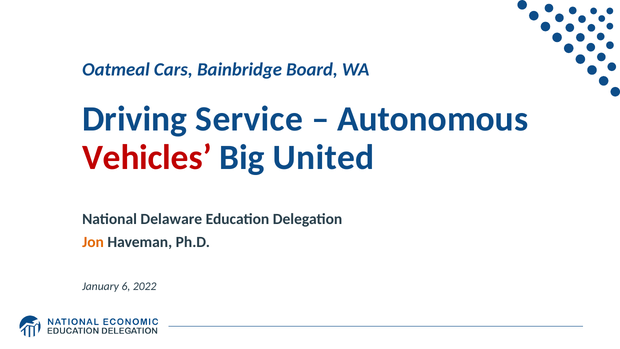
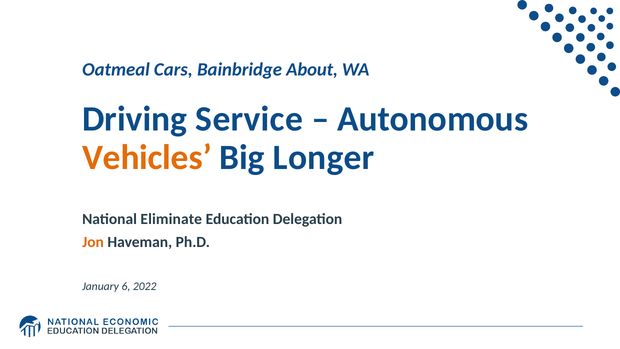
Board: Board -> About (312, 69)
Vehicles colour: red -> orange (147, 157)
United: United -> Longer (324, 157)
Delaware: Delaware -> Eliminate (171, 219)
